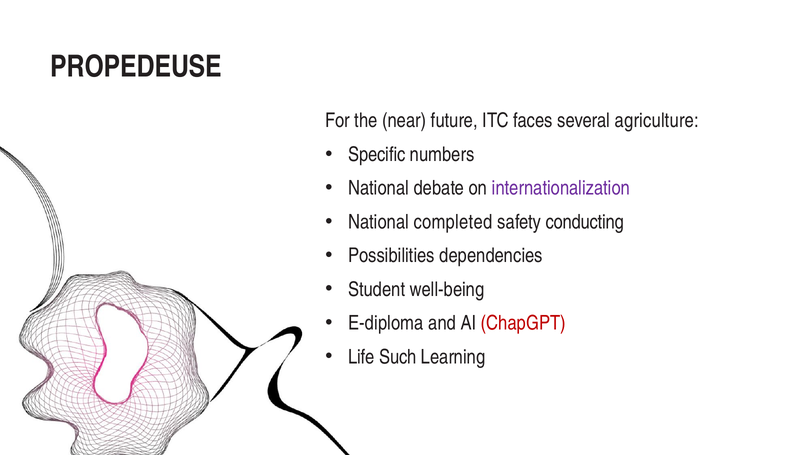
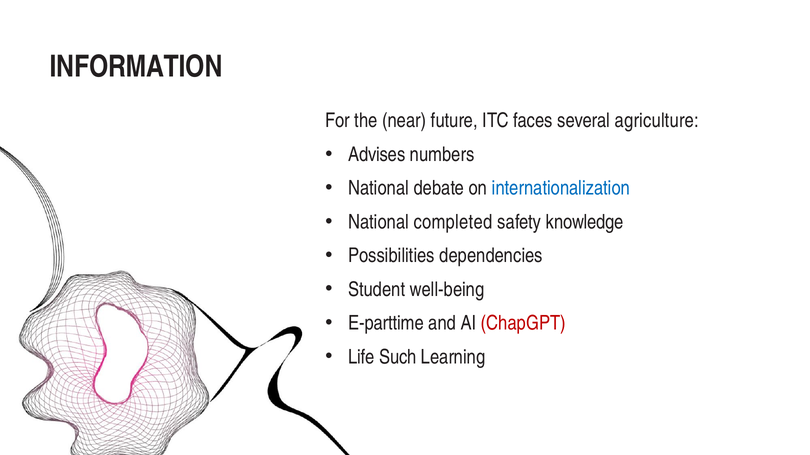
PROPEDEUSE: PROPEDEUSE -> INFORMATION (136, 67)
Specific: Specific -> Advises (377, 155)
internationalization colour: purple -> blue (561, 189)
conducting: conducting -> knowledge (585, 222)
E-diploma: E-diploma -> E-parttime (386, 324)
